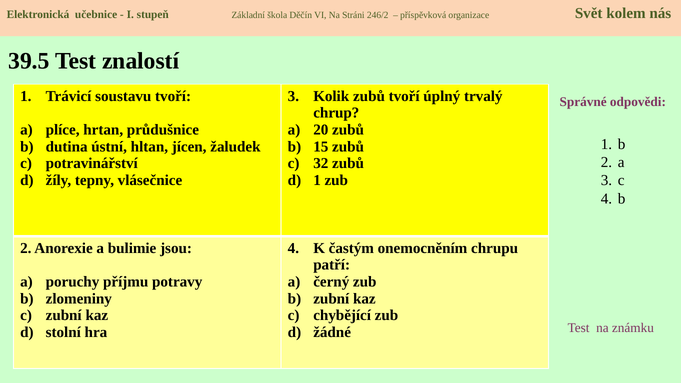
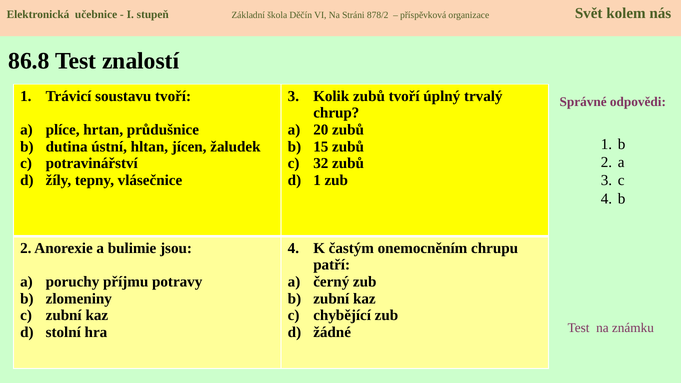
246/2: 246/2 -> 878/2 (378, 15)
39.5: 39.5 -> 86.8 (29, 61)
